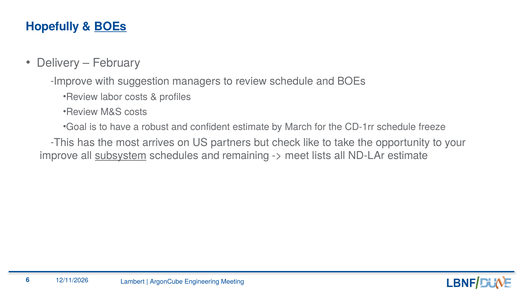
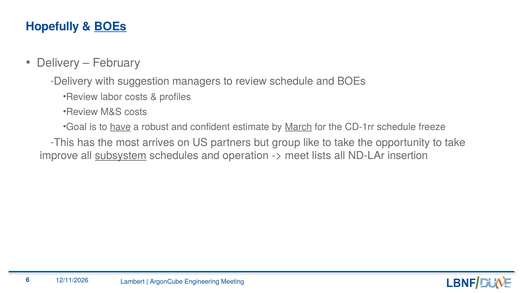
Improve: Improve -> Delivery (73, 81)
have underline: none -> present (120, 127)
March underline: none -> present (298, 127)
check: check -> group (286, 143)
opportunity to your: your -> take (455, 143)
remaining: remaining -> operation (246, 156)
ND-LAr estimate: estimate -> insertion (408, 156)
